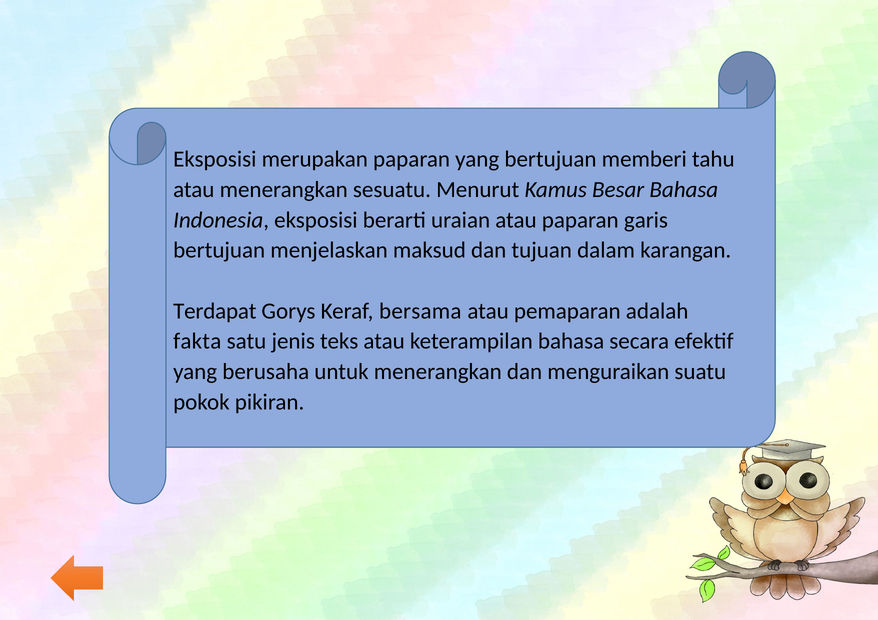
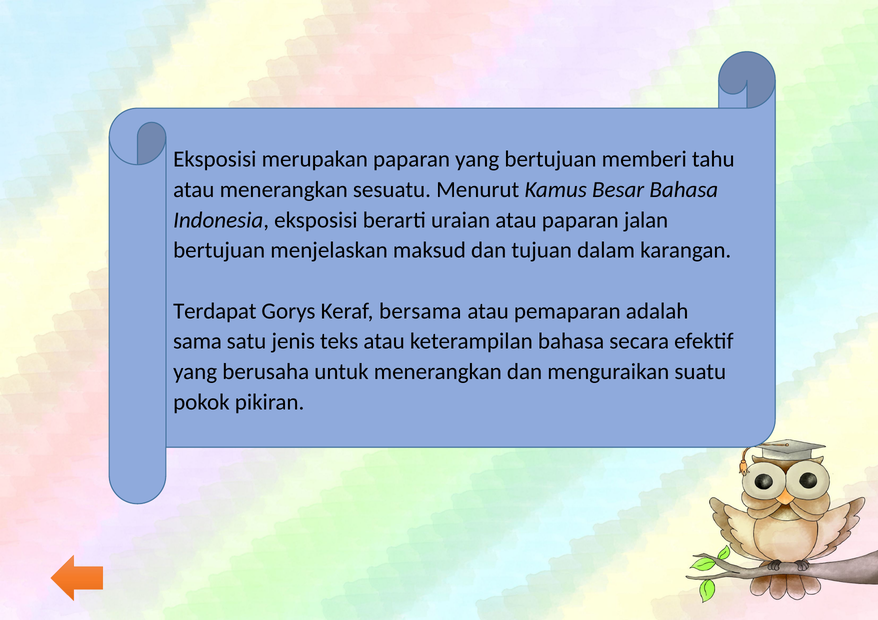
garis: garis -> jalan (646, 220)
fakta: fakta -> sama (197, 342)
